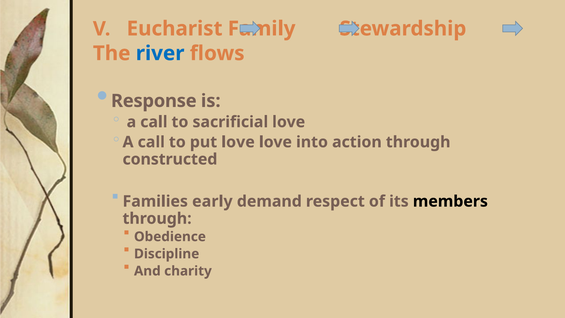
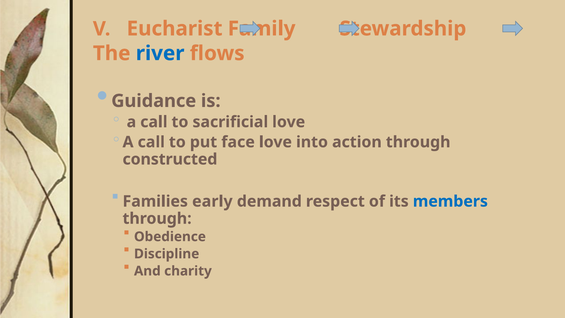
Response: Response -> Guidance (154, 101)
put love: love -> face (238, 142)
members colour: black -> blue (450, 201)
